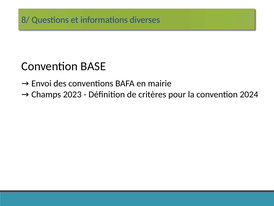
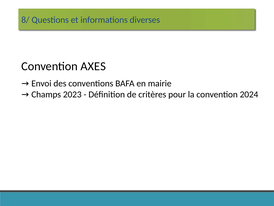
BASE: BASE -> AXES (93, 66)
